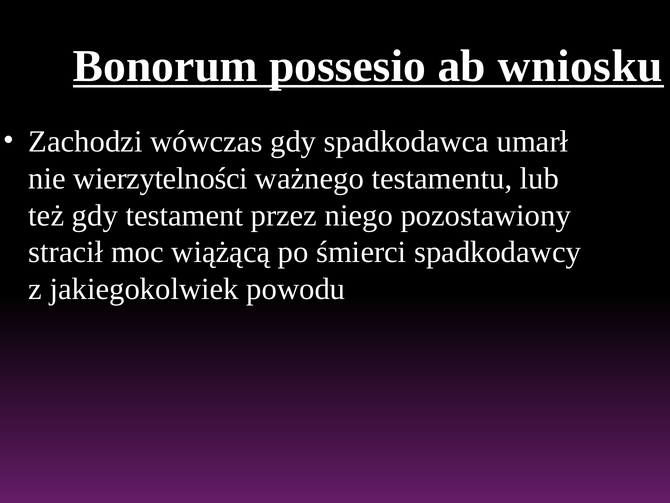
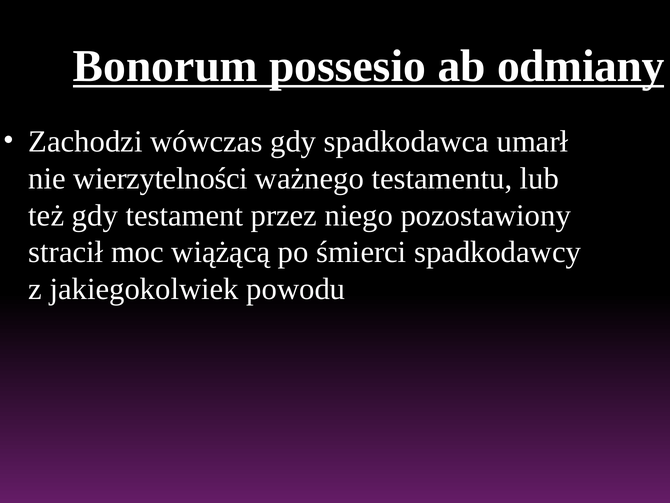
wniosku: wniosku -> odmiany (581, 66)
